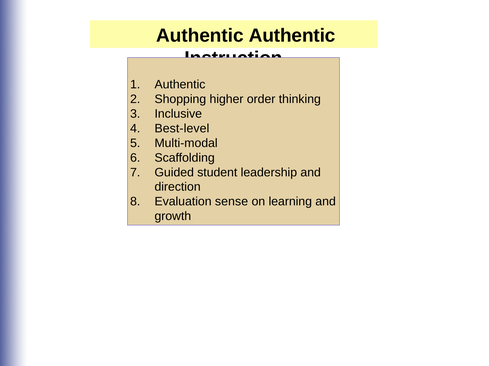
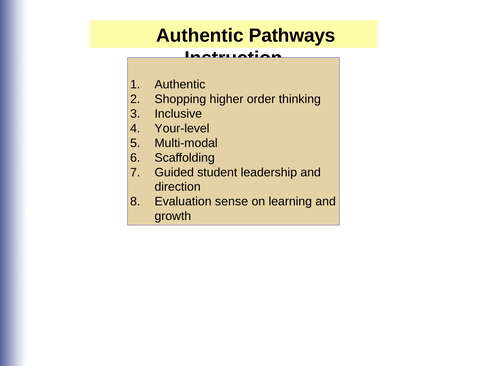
Authentic Authentic: Authentic -> Pathways (292, 36)
Best-level: Best-level -> Your-level (182, 129)
